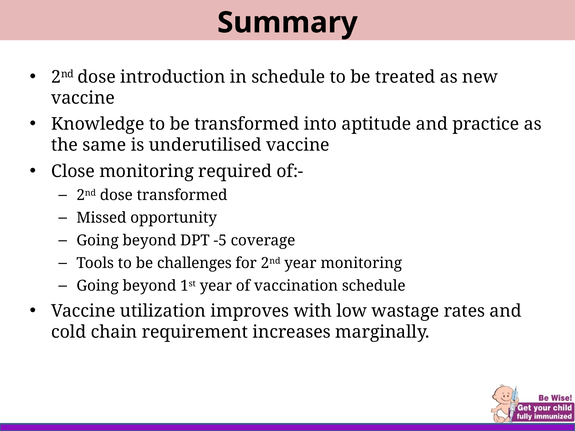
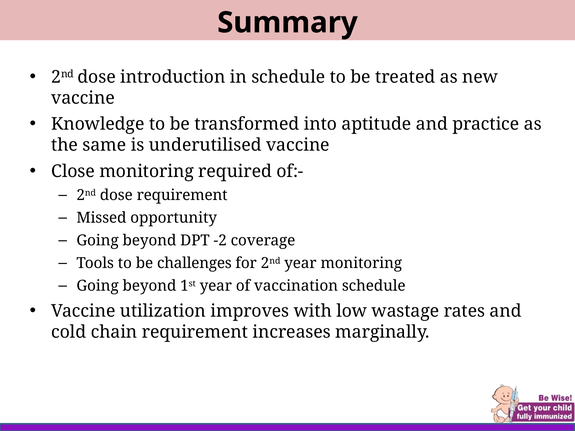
dose transformed: transformed -> requirement (182, 195)
-5: -5 -> -2 (220, 241)
